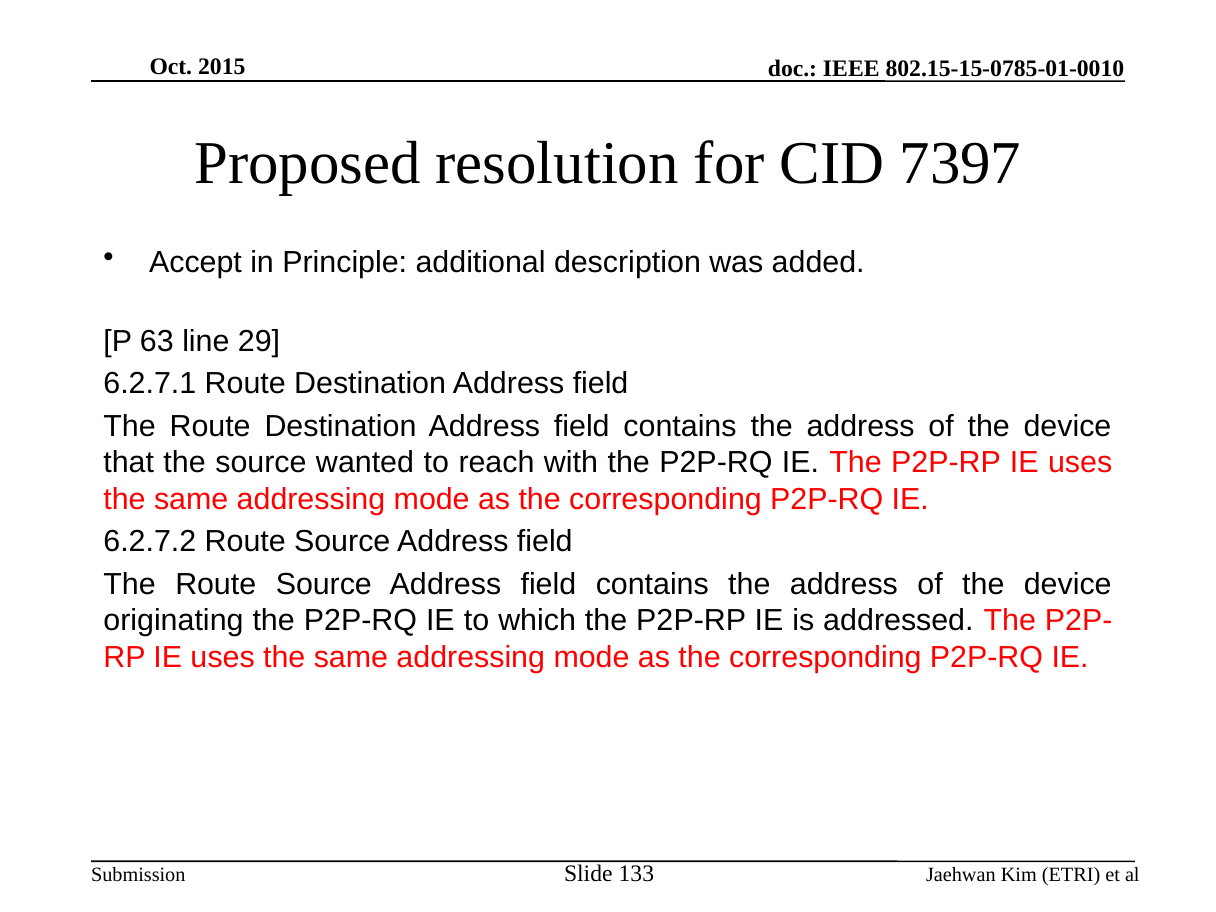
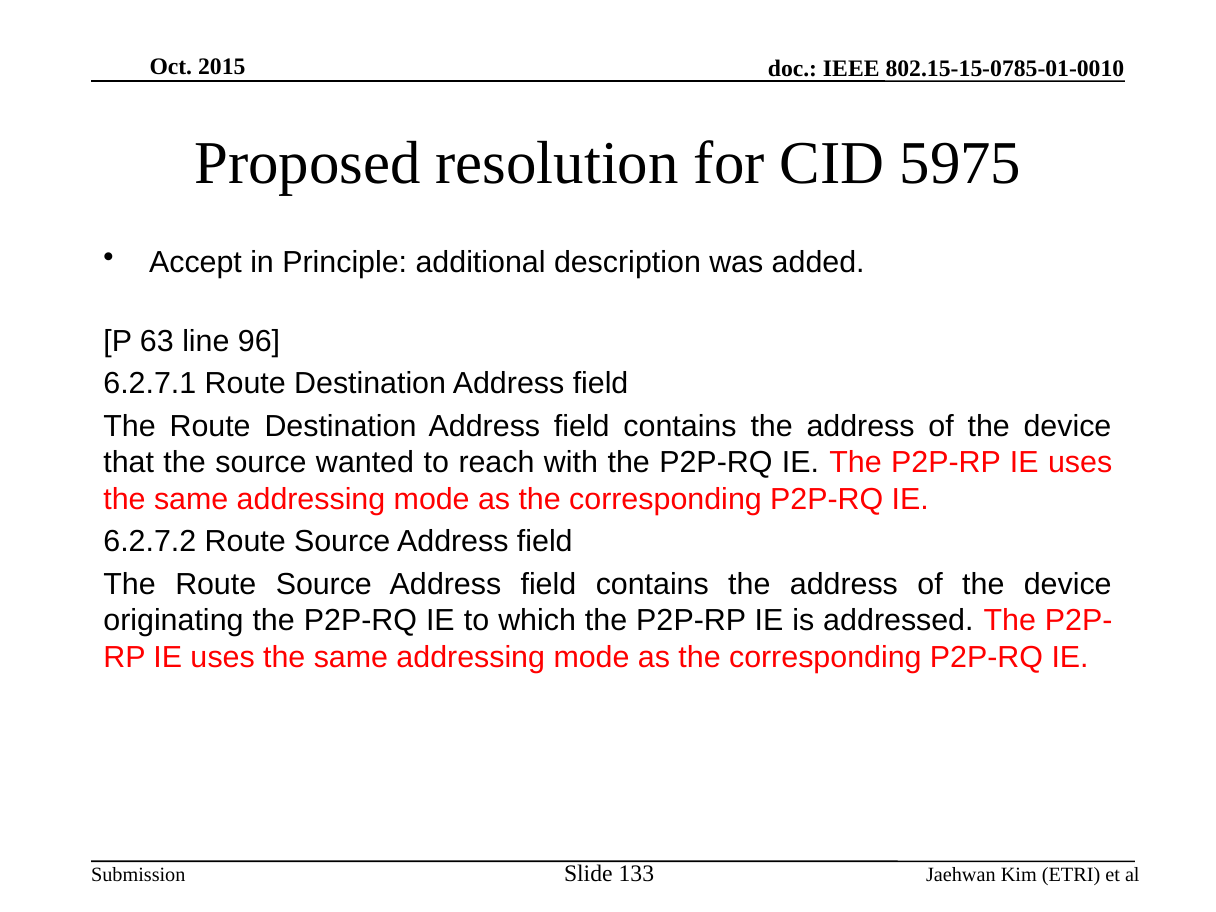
7397: 7397 -> 5975 (961, 163)
29: 29 -> 96 (259, 341)
